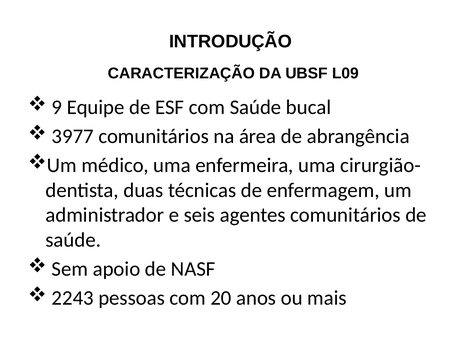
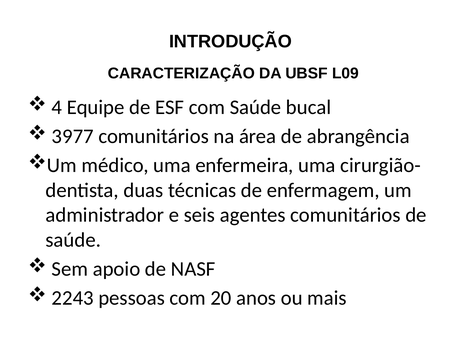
9: 9 -> 4 (57, 107)
